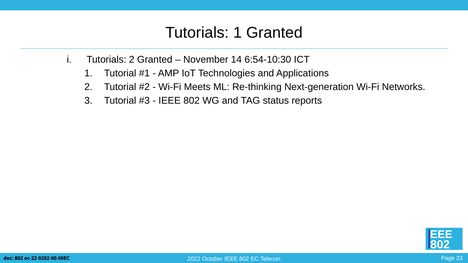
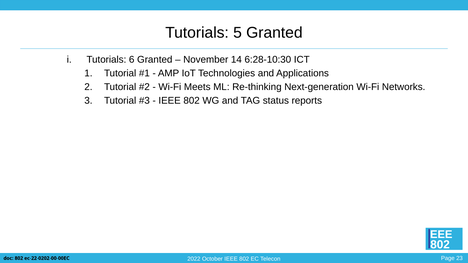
Tutorials 1: 1 -> 5 (238, 33)
Tutorials 2: 2 -> 6 (132, 60)
6:54-10:30: 6:54-10:30 -> 6:28-10:30 (268, 60)
